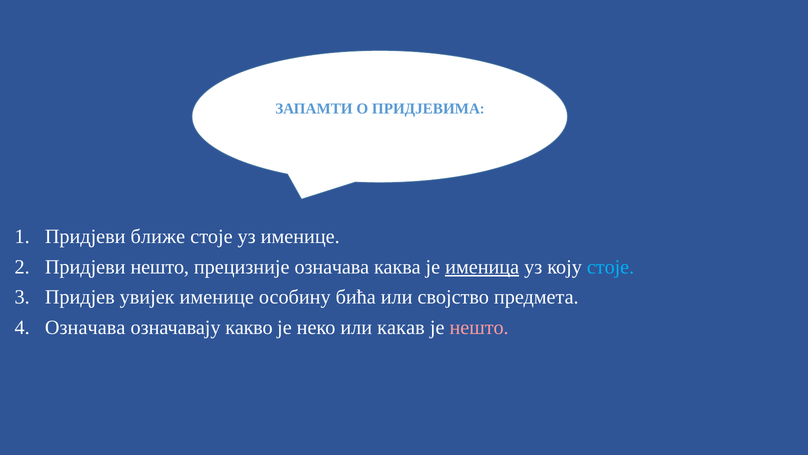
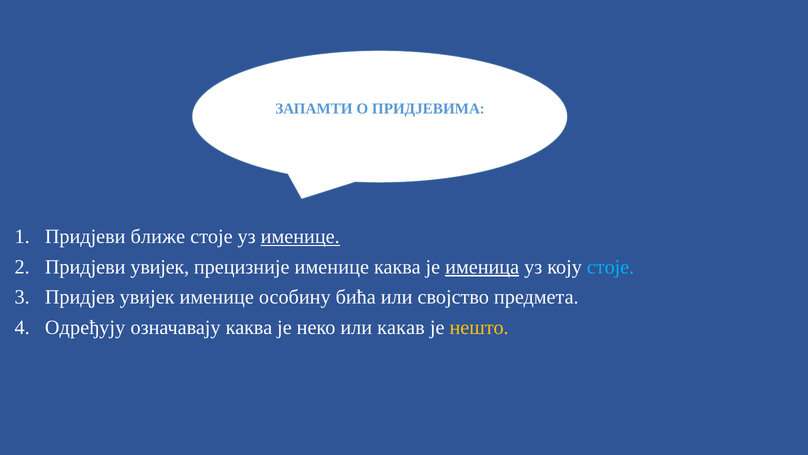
именице underline: none -> present (300, 237)
Придјеви нешто: нешто -> увијек (160, 267)
прецизније означава: означава -> именице (332, 267)
Означава: Означава -> Одређују (85, 327)
означавају какво: какво -> каква (249, 327)
нешто colour: pink -> yellow (479, 327)
